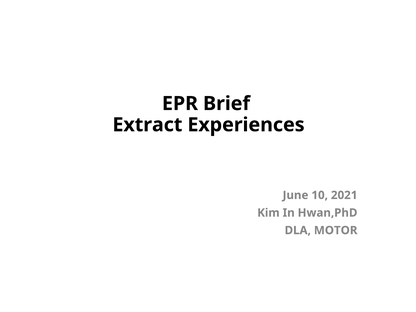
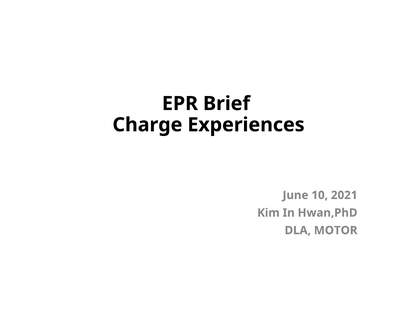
Extract: Extract -> Charge (147, 125)
